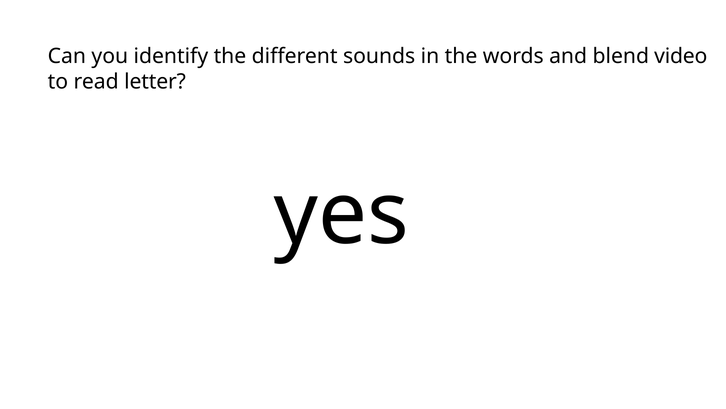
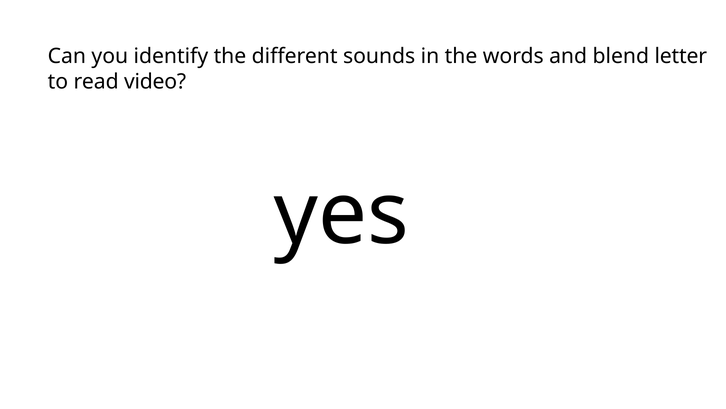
video: video -> letter (681, 56)
letter: letter -> video (155, 82)
